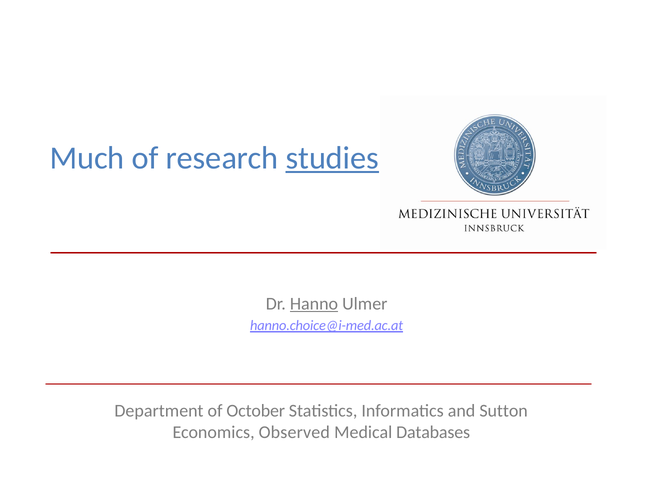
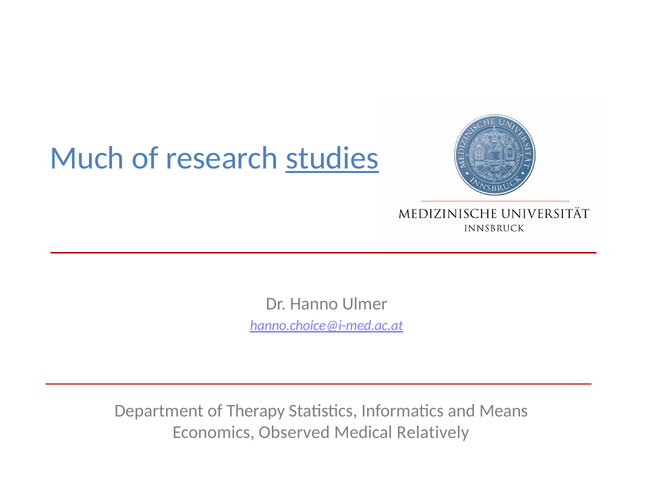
Hanno underline: present -> none (314, 304)
October: October -> Therapy (256, 411)
Sutton: Sutton -> Means (504, 411)
Databases: Databases -> Relatively (433, 432)
